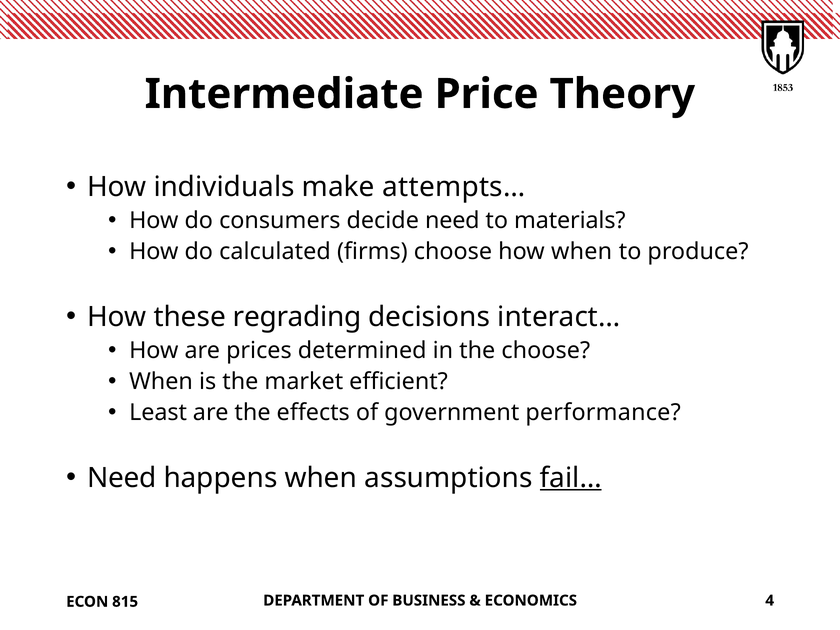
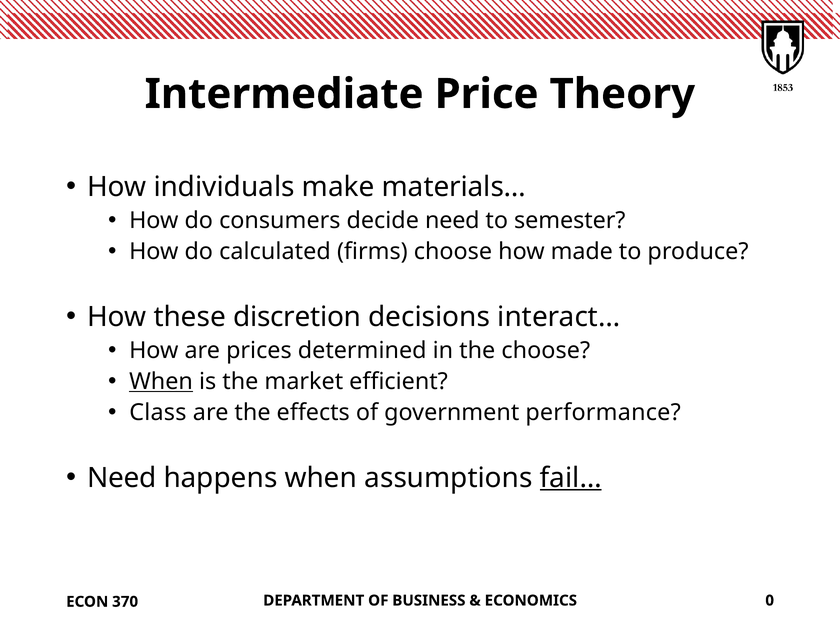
attempts…: attempts… -> materials… (454, 187)
materials: materials -> semester (570, 220)
how when: when -> made (582, 252)
regrading: regrading -> discretion (297, 317)
When underline: none -> present (161, 381)
Least: Least -> Class (158, 412)
4: 4 -> 0 (770, 601)
815: 815 -> 370 (125, 602)
